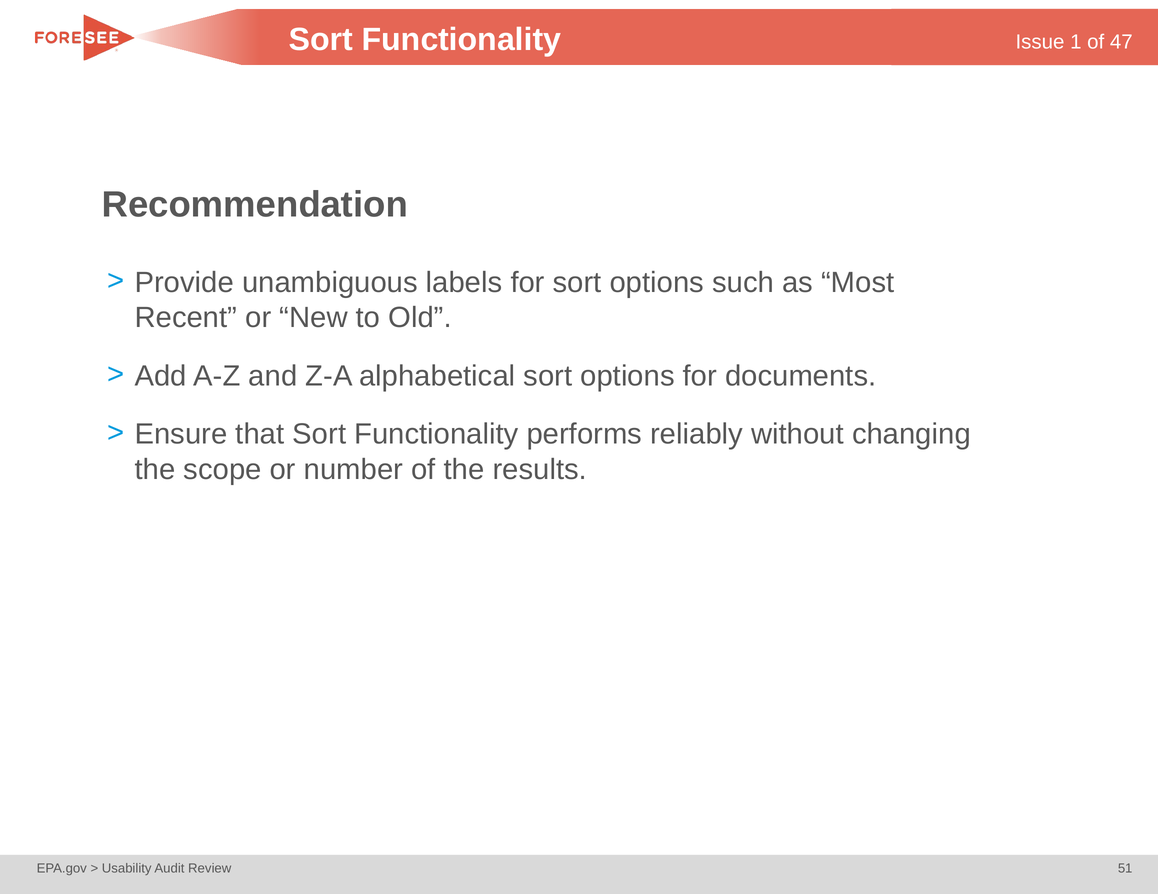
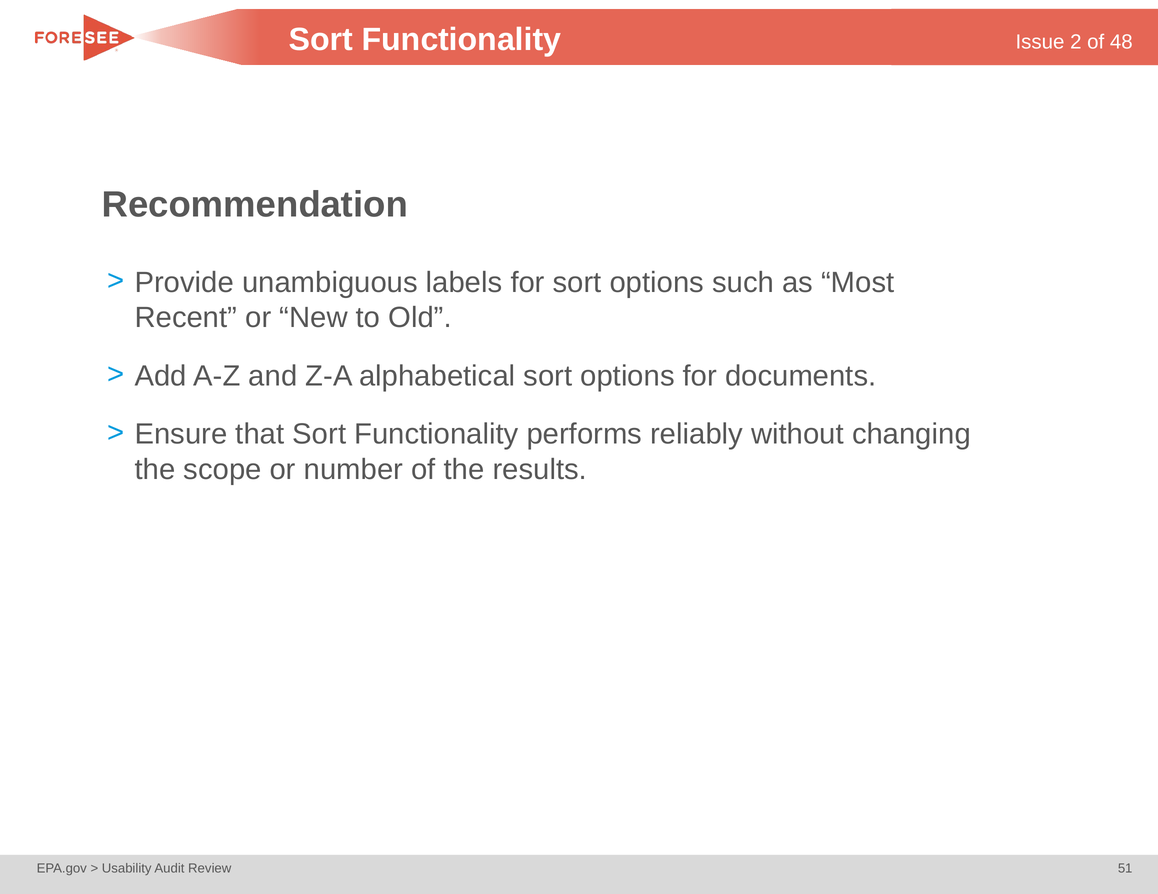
1: 1 -> 2 (1076, 42)
47: 47 -> 48 (1121, 42)
